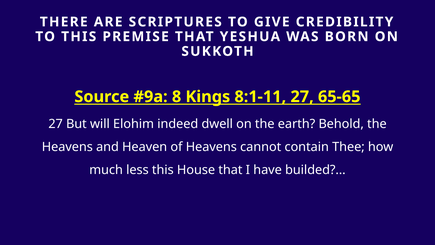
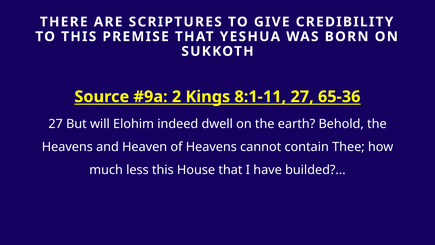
8: 8 -> 2 (177, 97)
65-65: 65-65 -> 65-36 (339, 97)
